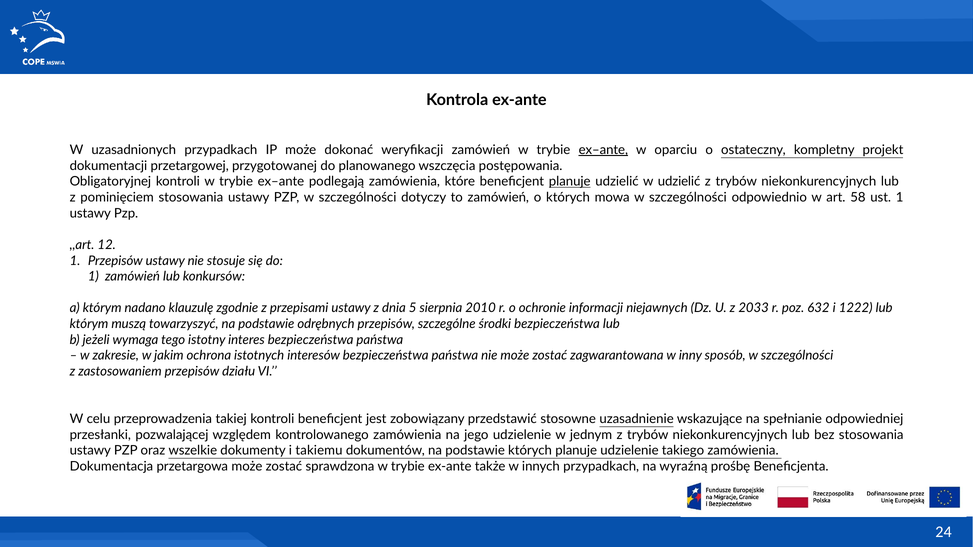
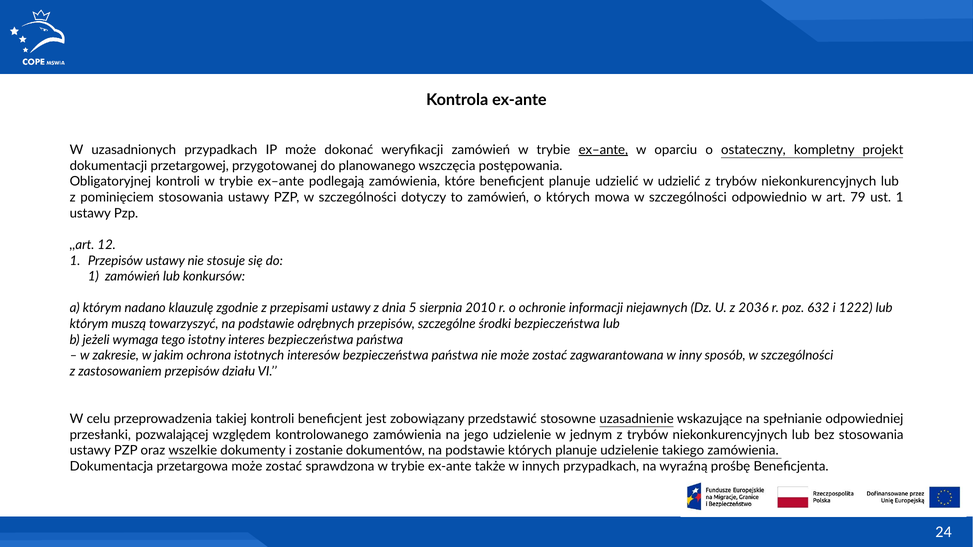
planuje underline: present -> none (570, 182)
58: 58 -> 79 (858, 198)
2033: 2033 -> 2036 (754, 308)
takiemu: takiemu -> zostanie (319, 451)
